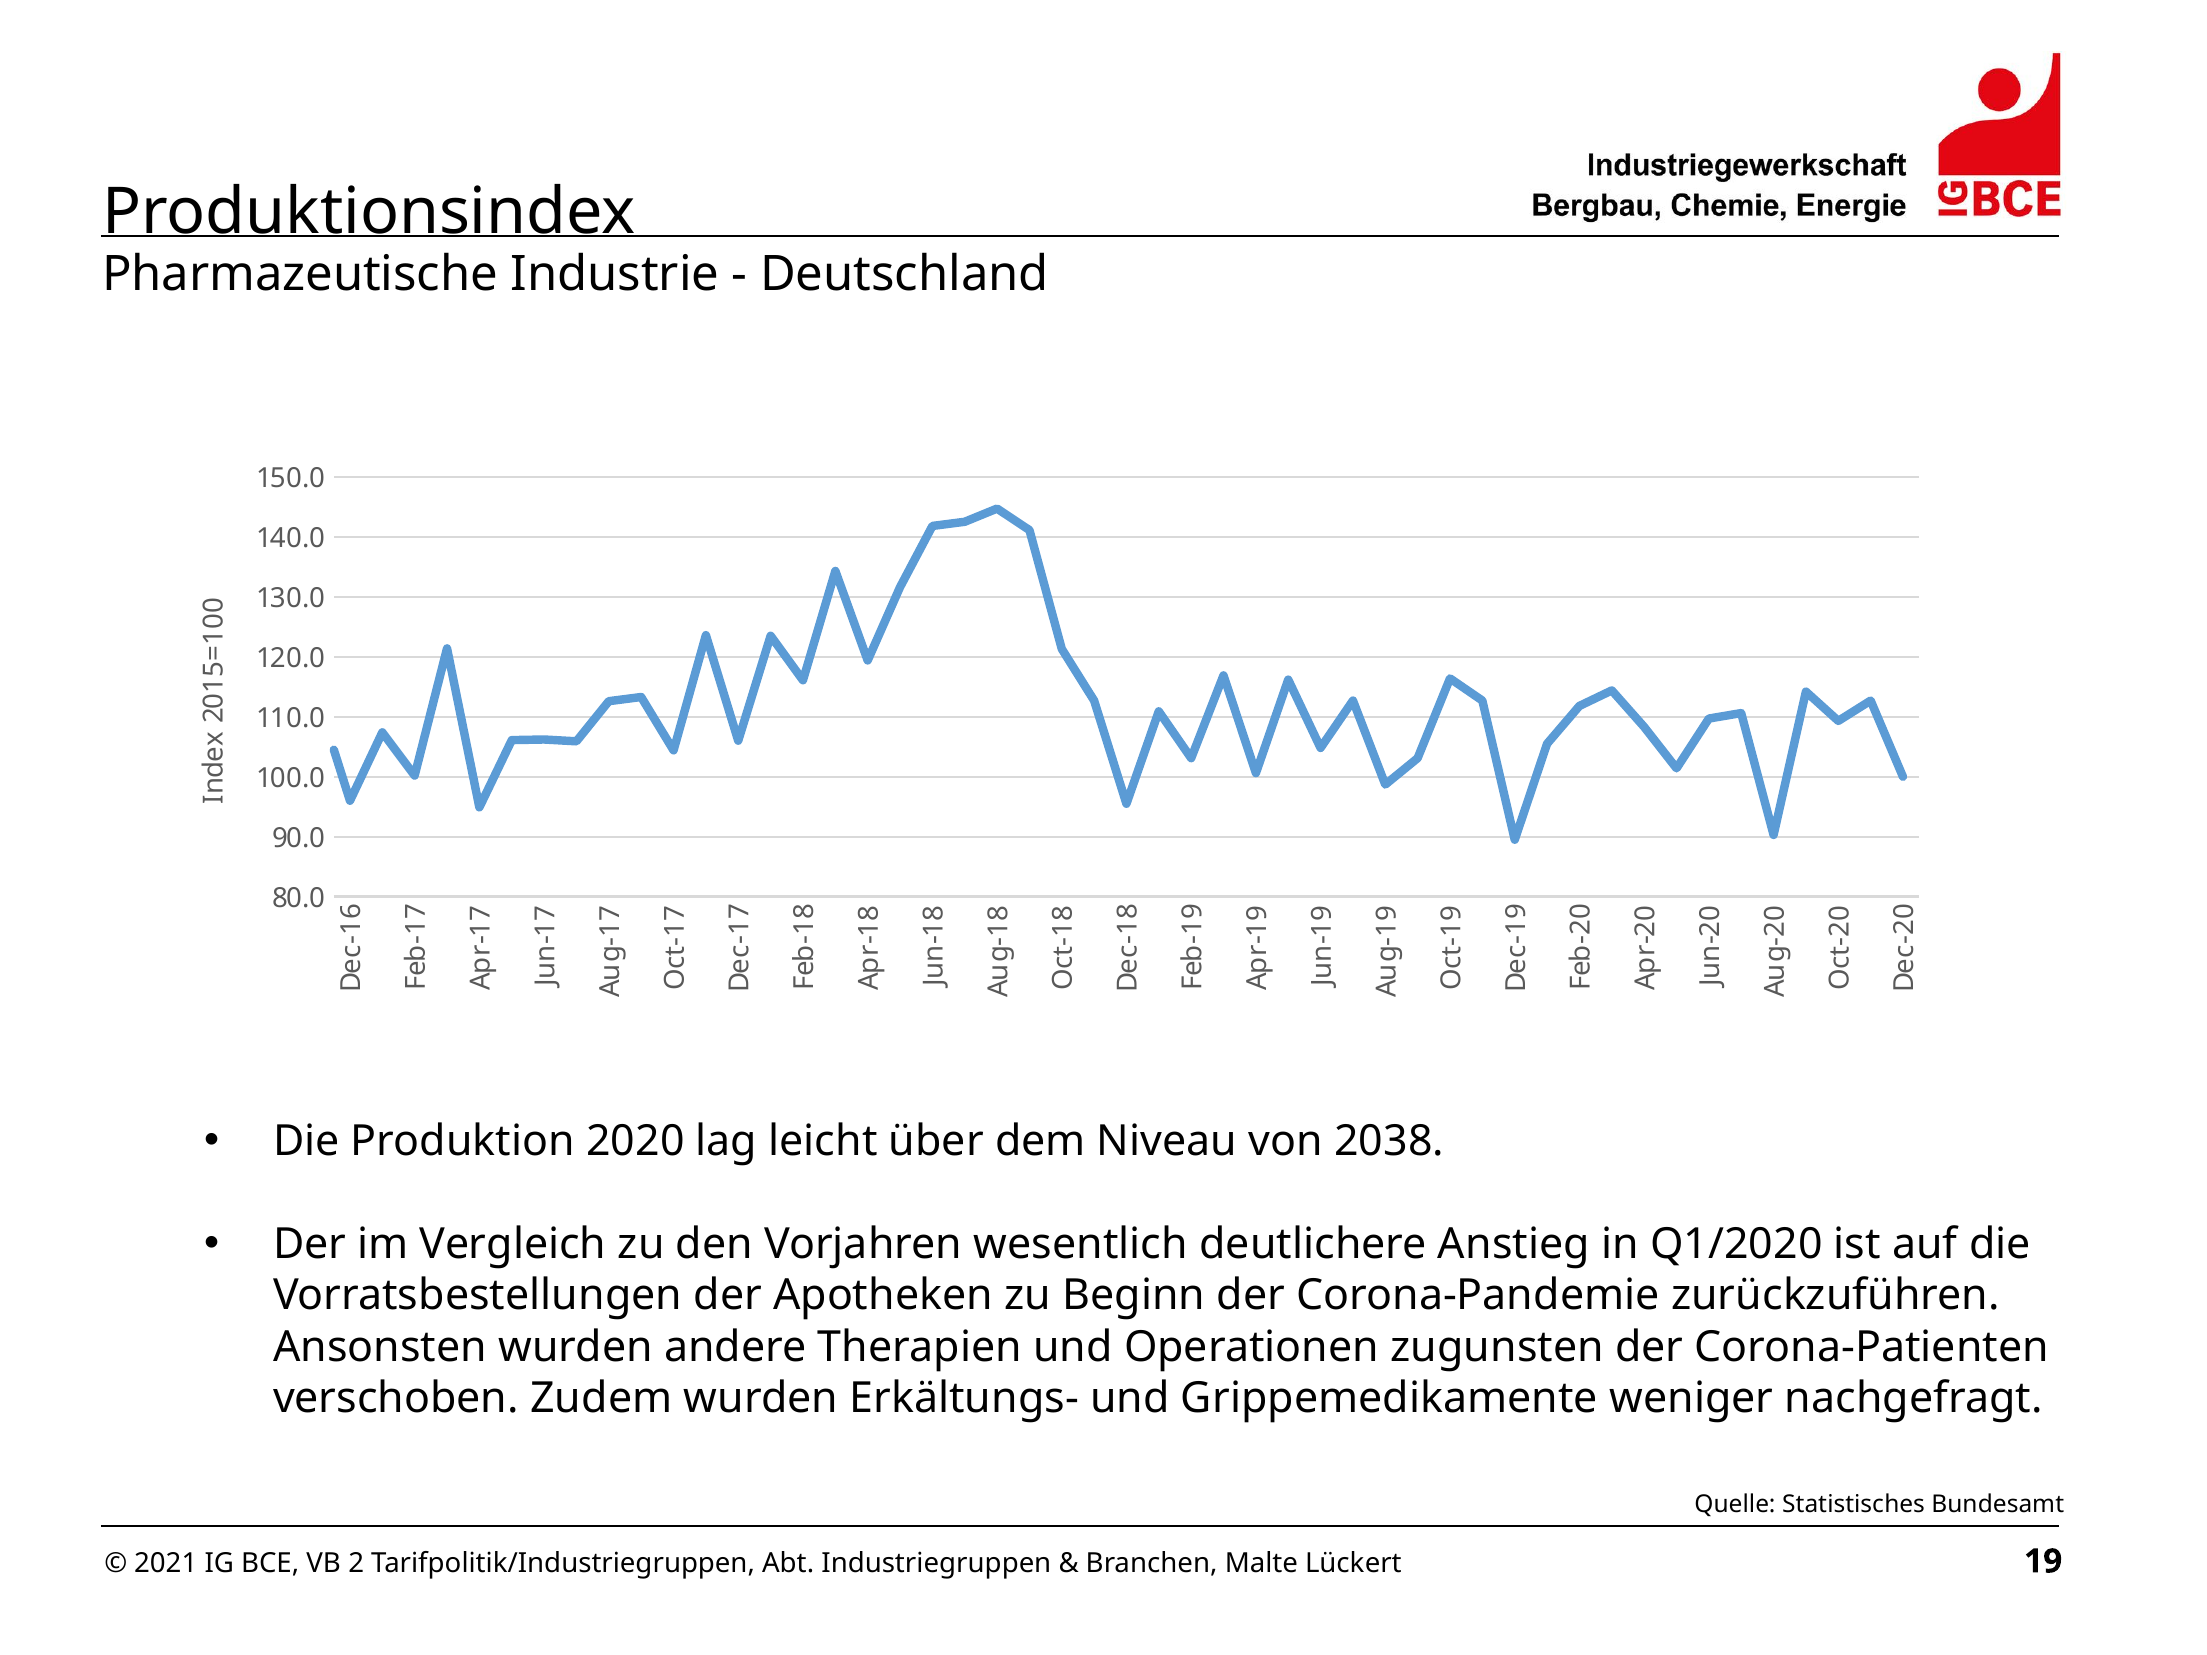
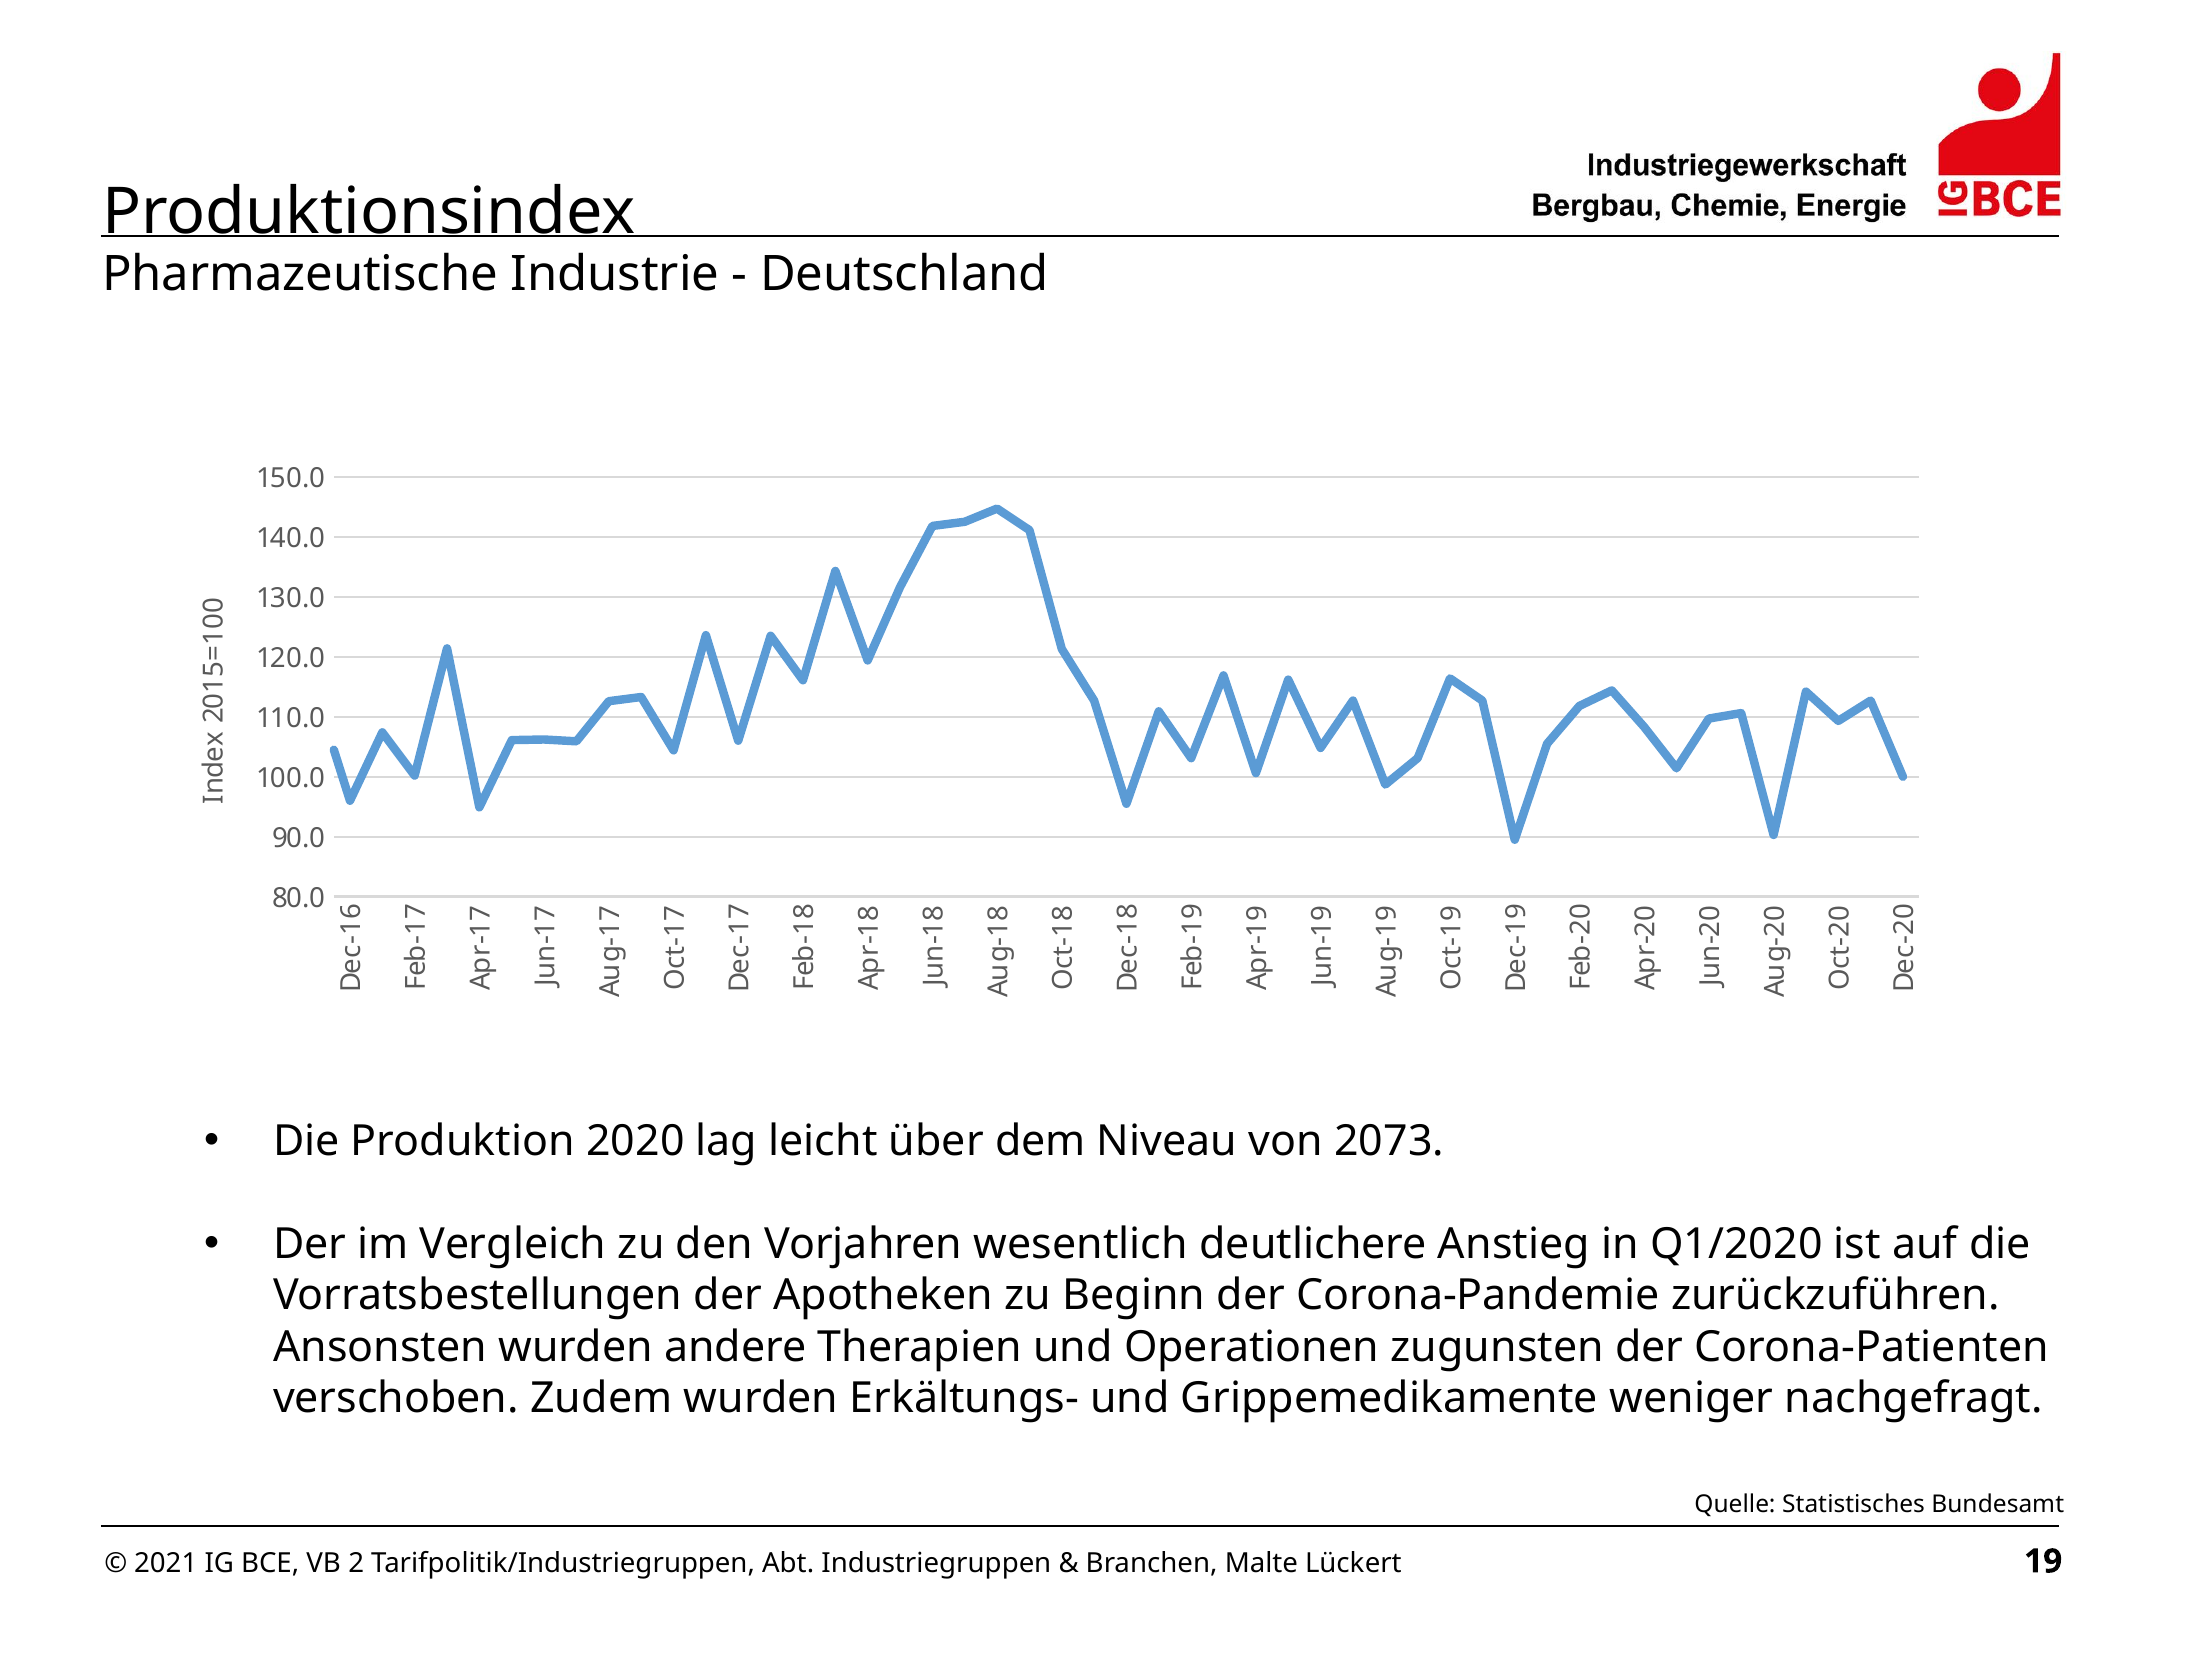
2038: 2038 -> 2073 (1389, 1141)
